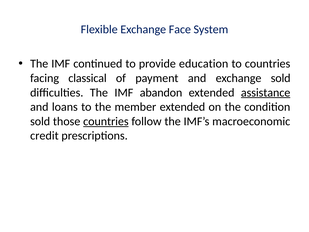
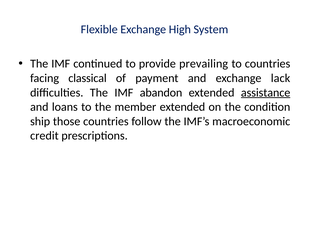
Face: Face -> High (180, 29)
education: education -> prevailing (204, 64)
exchange sold: sold -> lack (281, 78)
sold: sold -> ship (40, 121)
countries underline: present -> none (106, 121)
